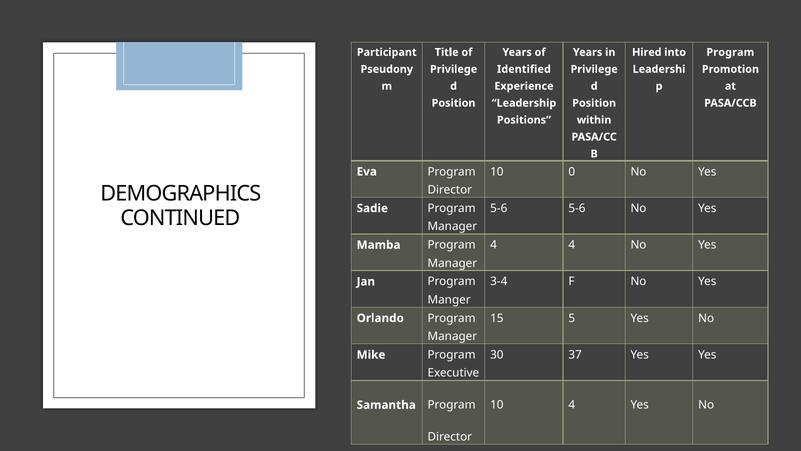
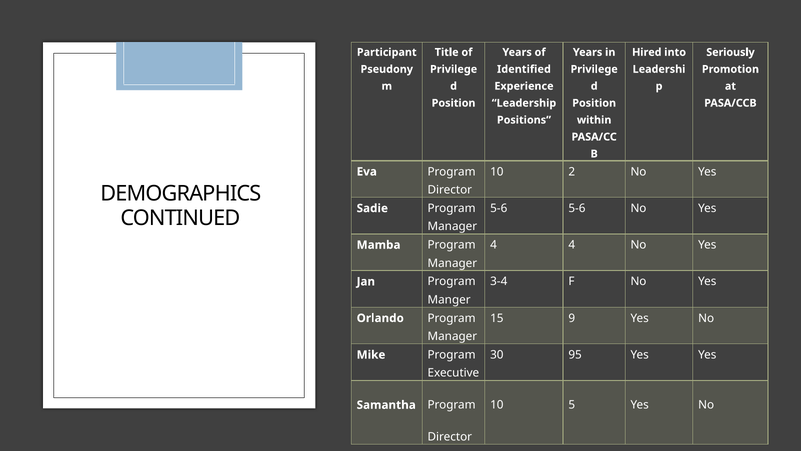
Program: Program -> Seriously (730, 52)
0: 0 -> 2 (572, 172)
5: 5 -> 9 (572, 318)
37: 37 -> 95 (575, 354)
10 4: 4 -> 5 (572, 405)
